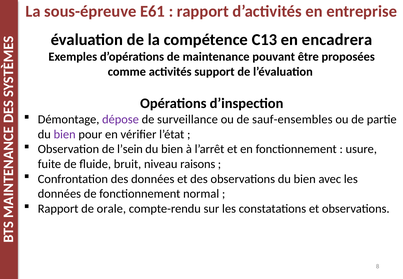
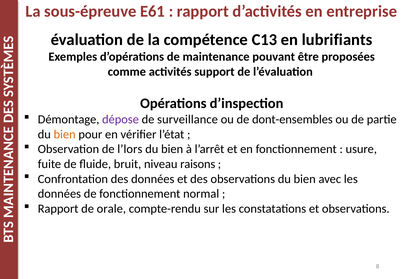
encadrera: encadrera -> lubrifiants (337, 40)
sauf-ensembles: sauf-ensembles -> dont-ensembles (292, 119)
bien colour: purple -> orange (65, 134)
l’sein: l’sein -> l’lors (130, 149)
